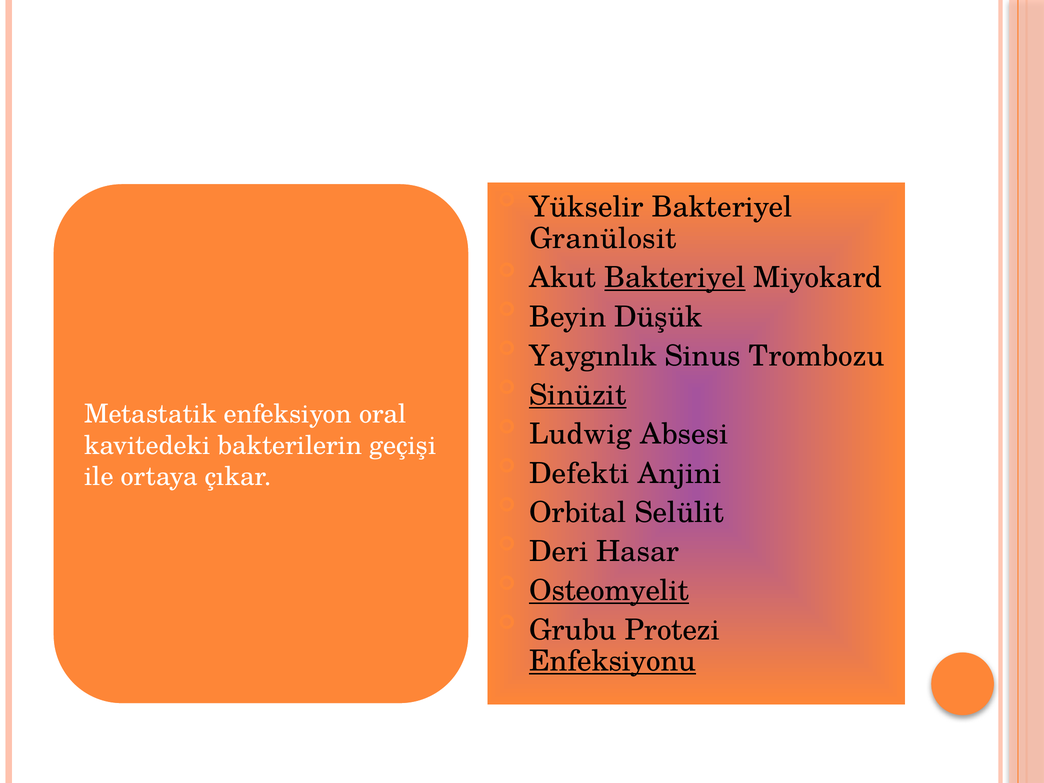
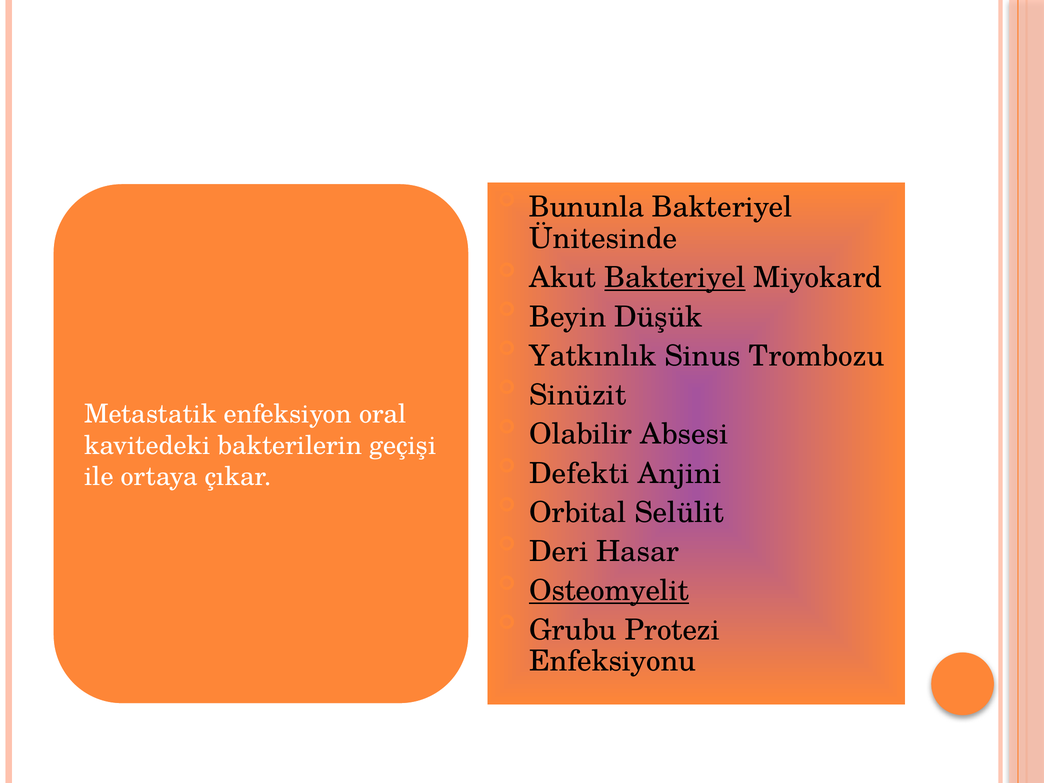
Yükselir: Yükselir -> Bununla (587, 207)
Granülosit: Granülosit -> Ünitesinde (603, 239)
Yaygınlık: Yaygınlık -> Yatkınlık (593, 356)
Sinüzit underline: present -> none (578, 395)
Ludwig: Ludwig -> Olabilir (581, 434)
Enfeksiyonu underline: present -> none (613, 661)
